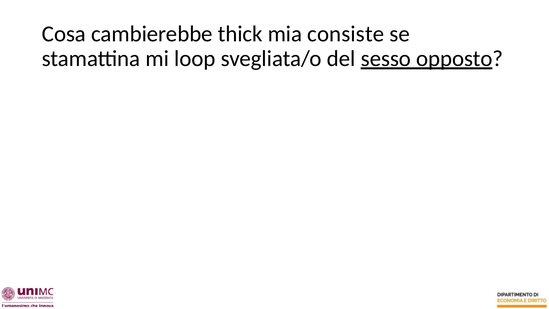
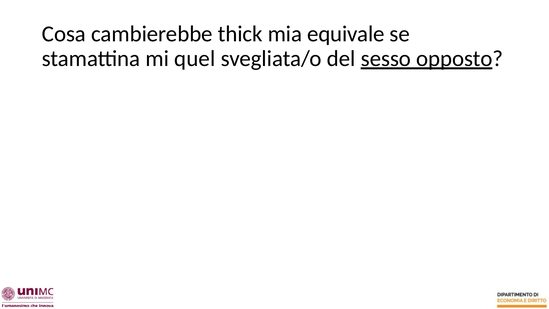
consiste: consiste -> equivale (346, 34)
loop: loop -> quel (195, 58)
